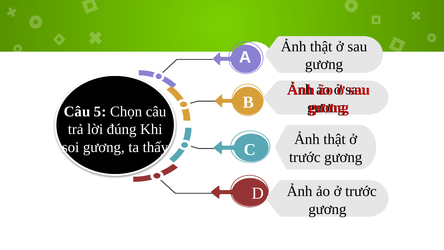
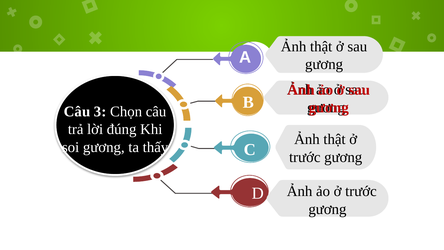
5: 5 -> 3 (100, 111)
